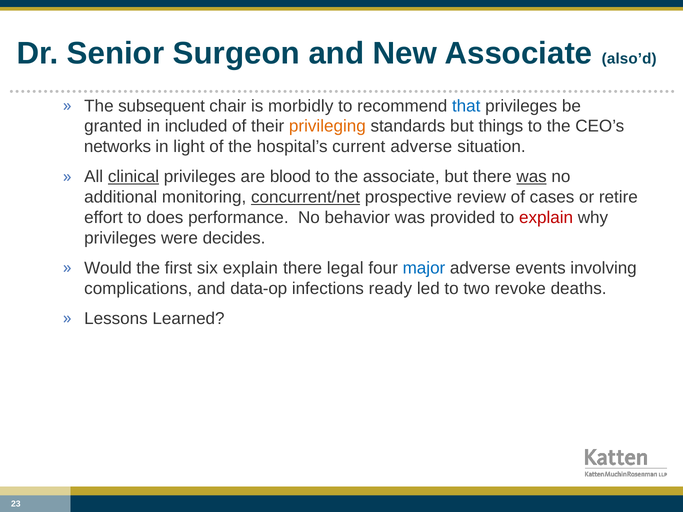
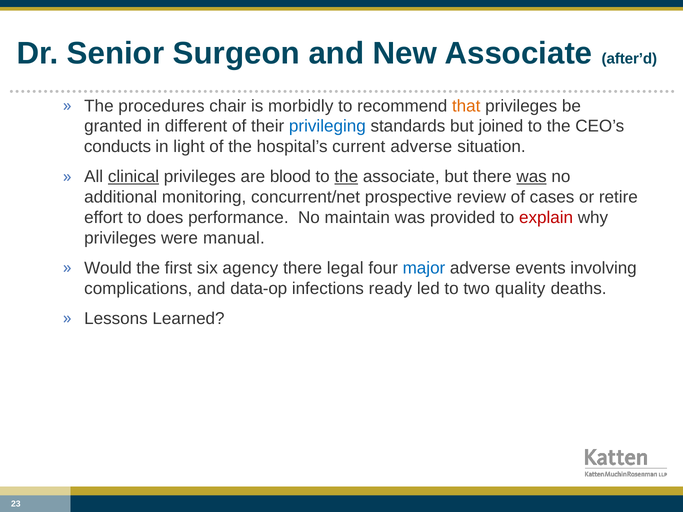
also’d: also’d -> after’d (629, 59)
subsequent: subsequent -> procedures (161, 106)
that colour: blue -> orange (466, 106)
included: included -> different (196, 126)
privileging colour: orange -> blue (327, 126)
things: things -> joined (501, 126)
networks: networks -> conducts (118, 147)
the underline: none -> present (346, 177)
concurrent/net underline: present -> none (306, 197)
behavior: behavior -> maintain (357, 218)
decides: decides -> manual (234, 238)
six explain: explain -> agency (250, 268)
revoke: revoke -> quality (520, 289)
